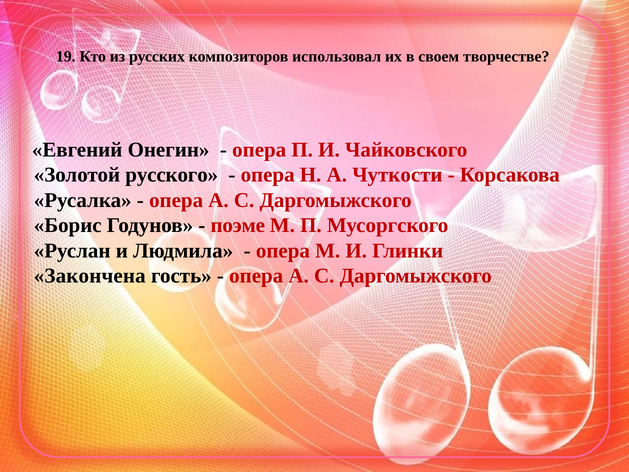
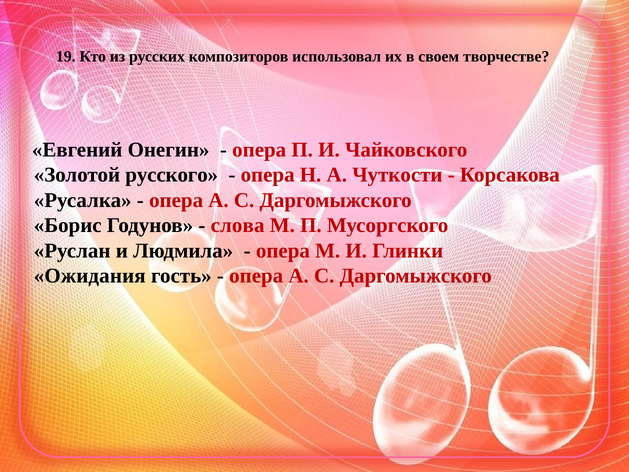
поэме: поэме -> слова (238, 225)
Закончена: Закончена -> Ожидания (90, 276)
